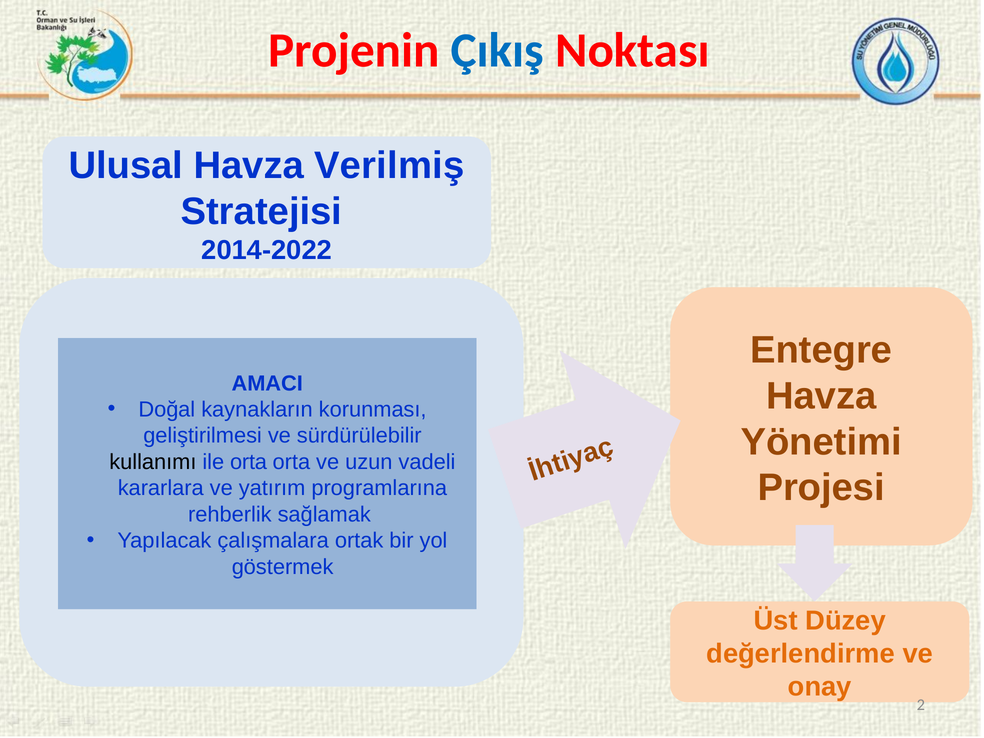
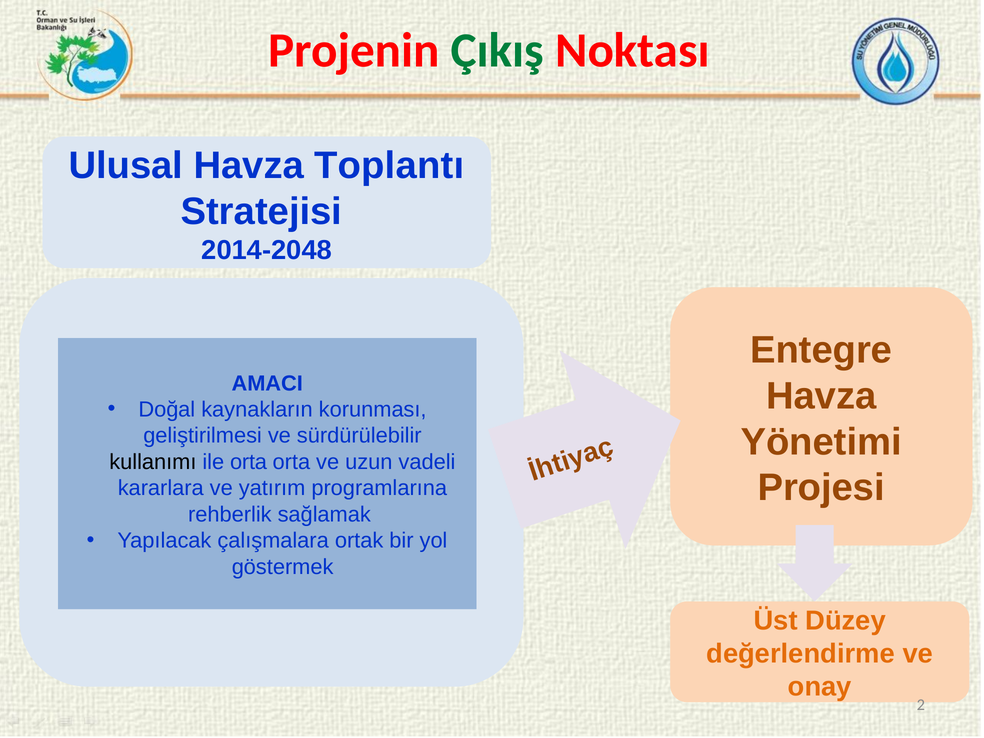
Çıkış colour: blue -> green (497, 51)
Verilmiş: Verilmiş -> Toplantı (389, 166)
2014-2022: 2014-2022 -> 2014-2048 (267, 250)
